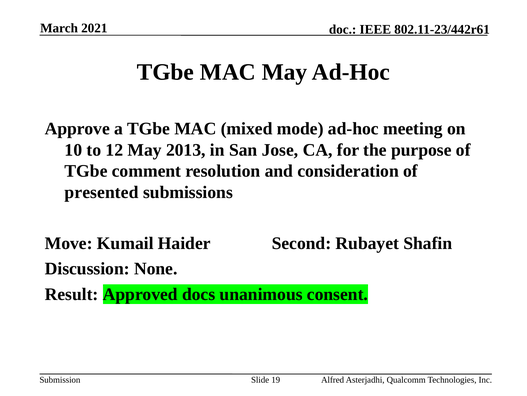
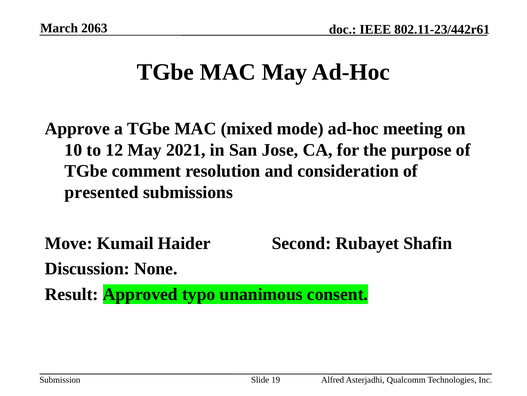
2021: 2021 -> 2063 (94, 28)
2013: 2013 -> 2021 (186, 150)
docs: docs -> typo (199, 294)
